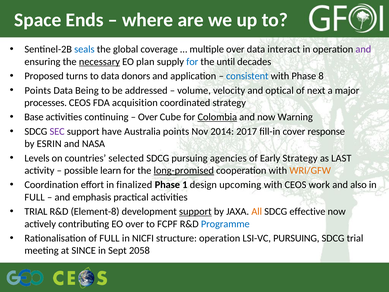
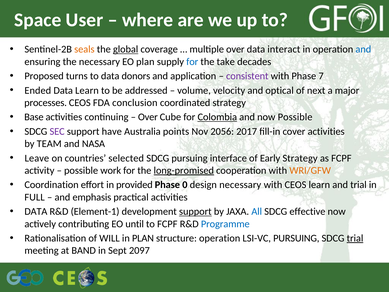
Ends: Ends -> User (85, 20)
seals colour: blue -> orange (84, 49)
global underline: none -> present (126, 49)
and colour: purple -> blue (363, 49)
necessary underline: present -> none (99, 62)
until: until -> take (226, 62)
consistent colour: blue -> purple (247, 76)
8: 8 -> 7 (321, 76)
Points: Points -> Ended (38, 90)
Data Being: Being -> Learn (87, 90)
acquisition: acquisition -> conclusion (135, 103)
now Warning: Warning -> Possible (295, 117)
2014: 2014 -> 2056 (222, 131)
cover response: response -> activities (326, 131)
ESRIN: ESRIN -> TEAM (49, 144)
Levels: Levels -> Leave (37, 158)
agencies: agencies -> interface (228, 158)
as LAST: LAST -> FCPF (341, 158)
learn: learn -> work (111, 170)
finalized: finalized -> provided (134, 185)
1: 1 -> 0 (185, 185)
design upcoming: upcoming -> necessary (240, 185)
CEOS work: work -> learn (319, 185)
and also: also -> trial (358, 185)
TRIAL: TRIAL -> DATA (36, 211)
Element-8: Element-8 -> Element-1 (95, 211)
All colour: orange -> blue (257, 211)
EO over: over -> until (135, 224)
of FULL: FULL -> WILL (109, 238)
in NICFI: NICFI -> PLAN (143, 238)
trial underline: none -> present (355, 238)
SINCE: SINCE -> BAND (84, 250)
2058: 2058 -> 2097 (139, 250)
